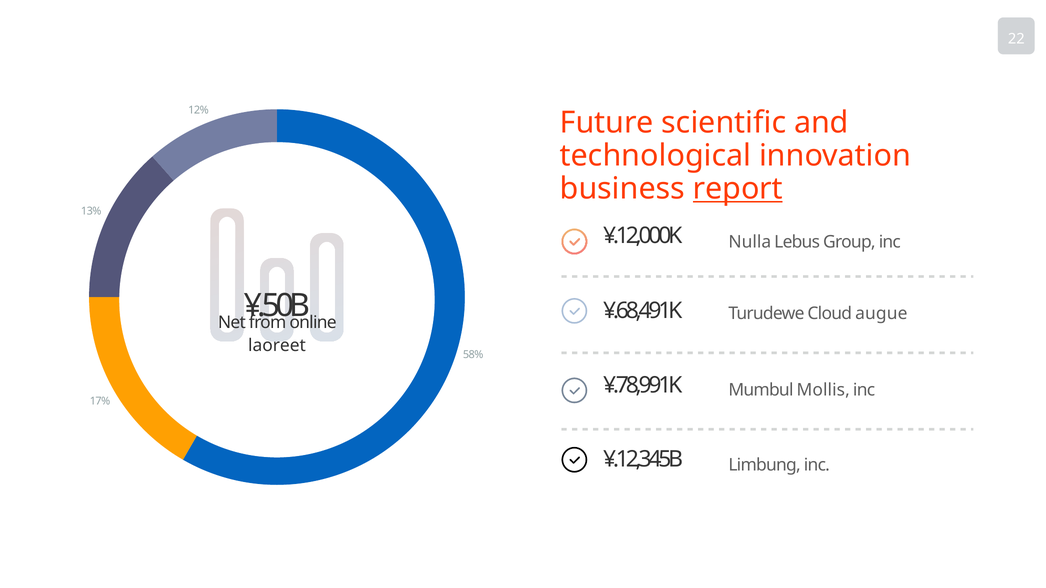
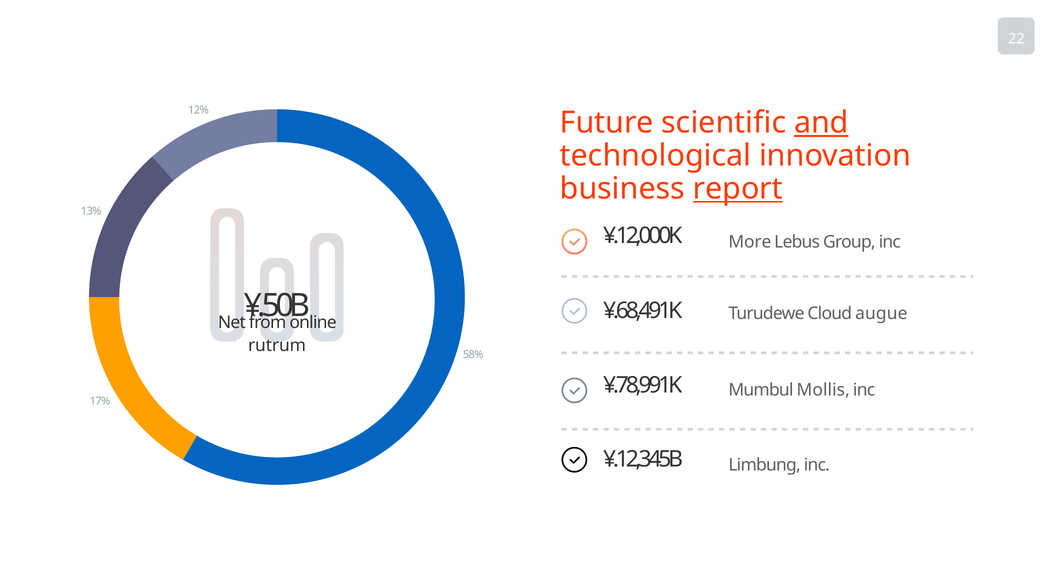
and underline: none -> present (821, 123)
Nulla: Nulla -> More (750, 242)
laoreet: laoreet -> rutrum (277, 346)
